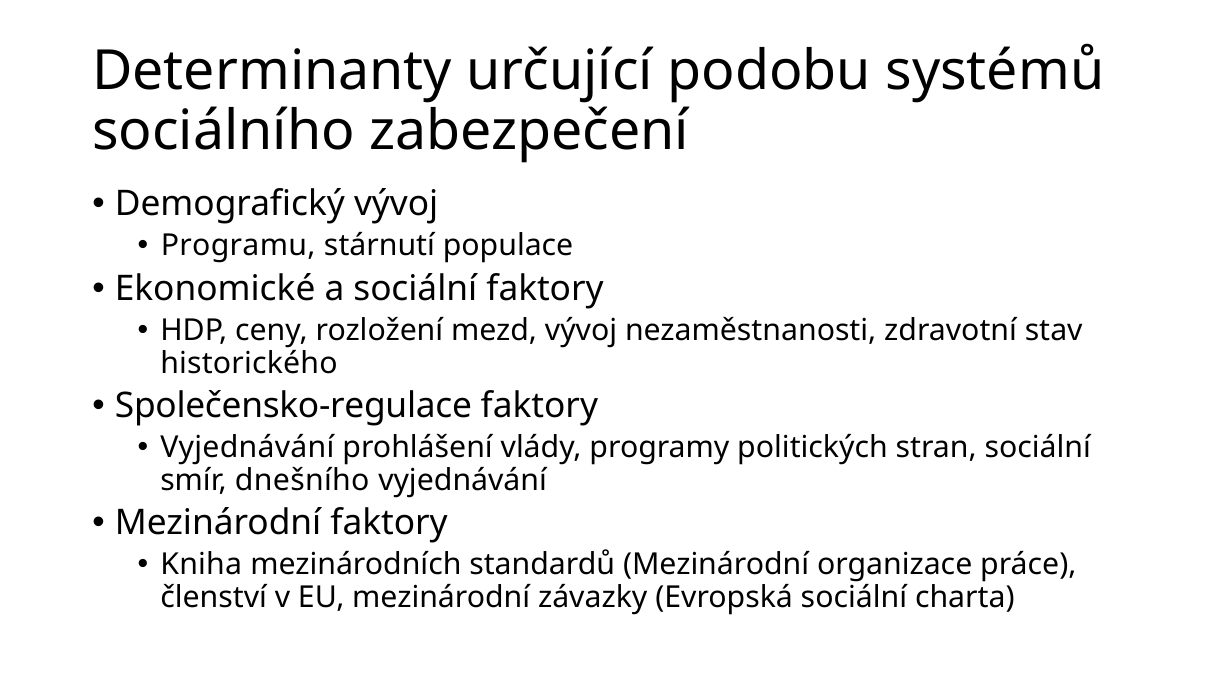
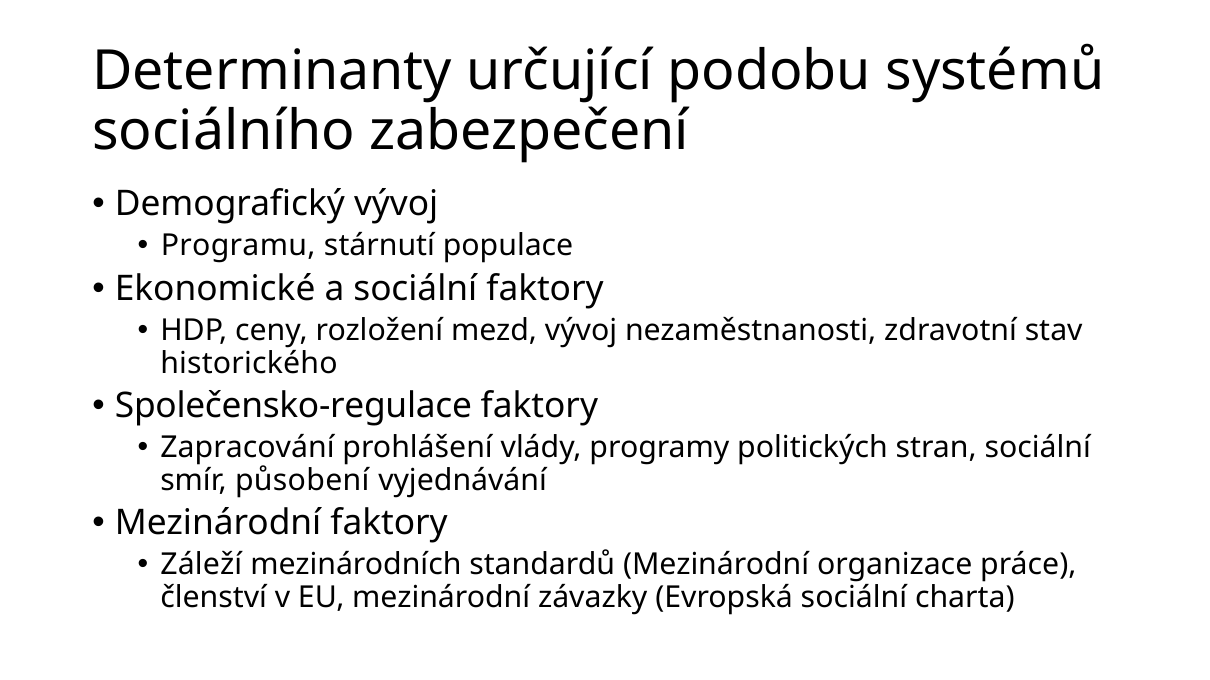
Vyjednávání: Vyjednávání -> Zapracování (247, 448)
dnešního: dnešního -> působení (302, 481)
Kniha: Kniha -> Záleží (201, 565)
